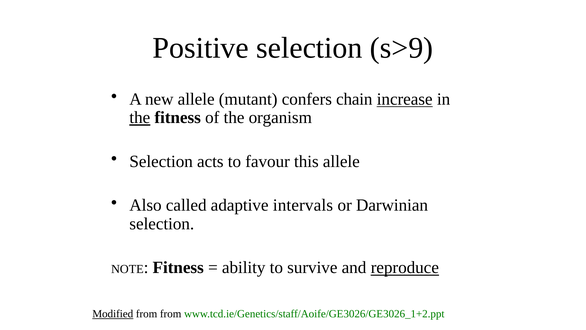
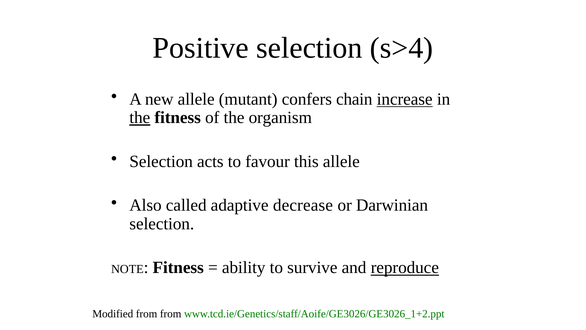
s>9: s>9 -> s>4 (402, 48)
intervals: intervals -> decrease (303, 205)
Modified underline: present -> none (113, 314)
